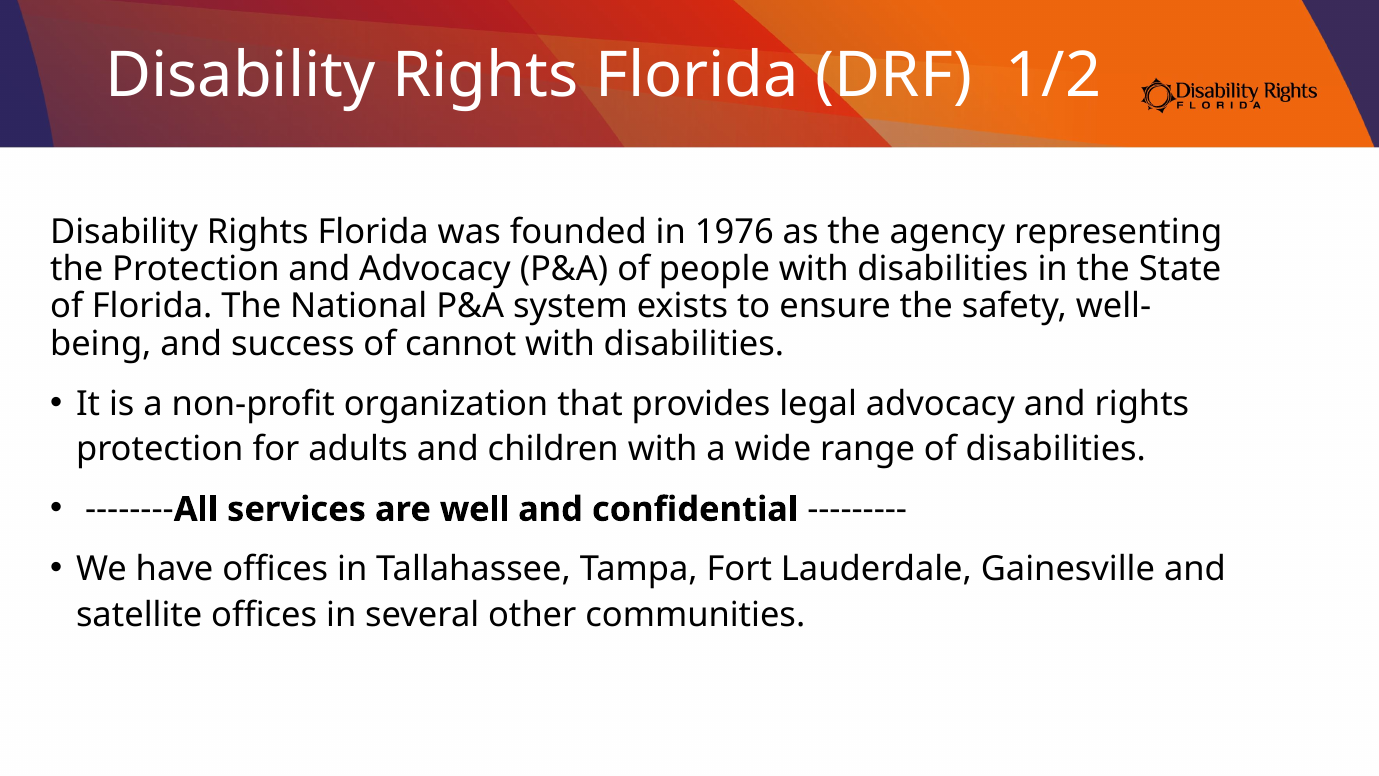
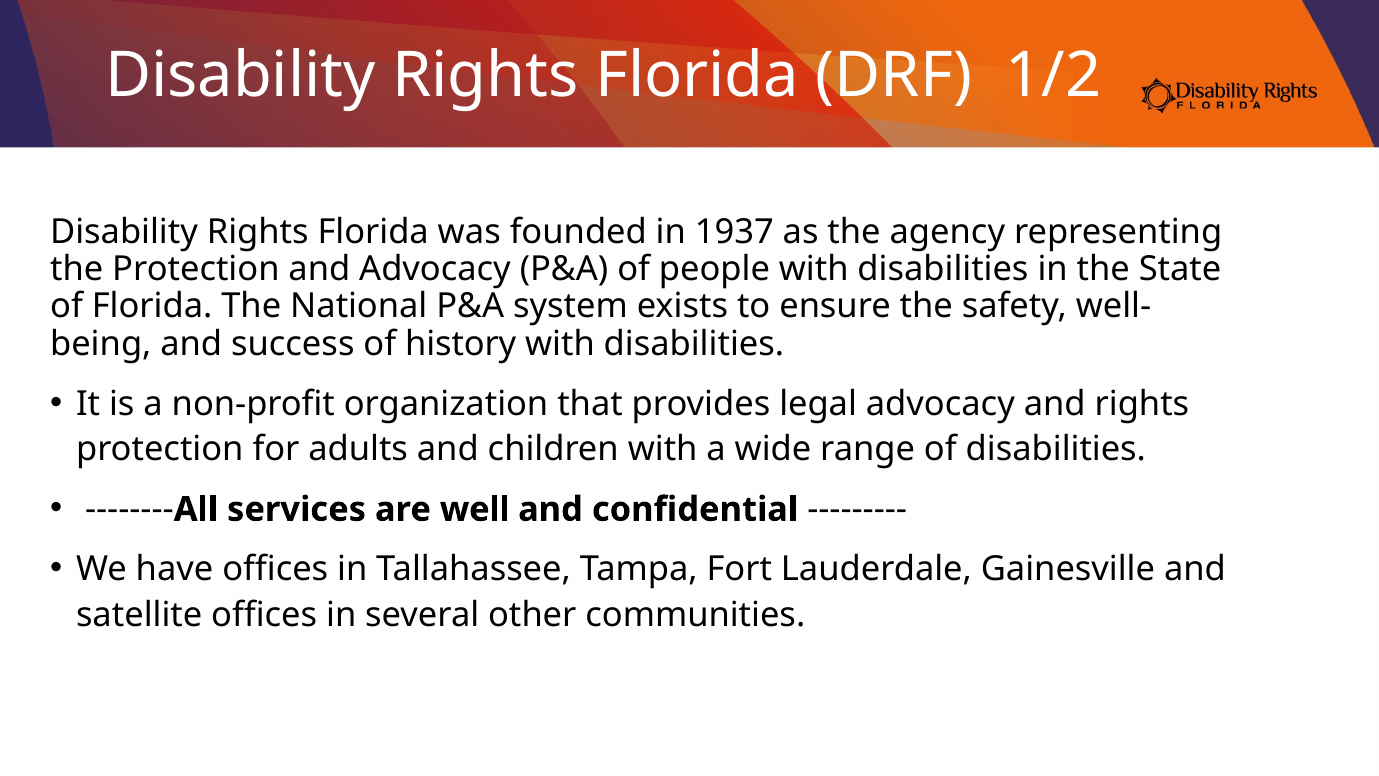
1976: 1976 -> 1937 (734, 232)
cannot: cannot -> history (461, 343)
